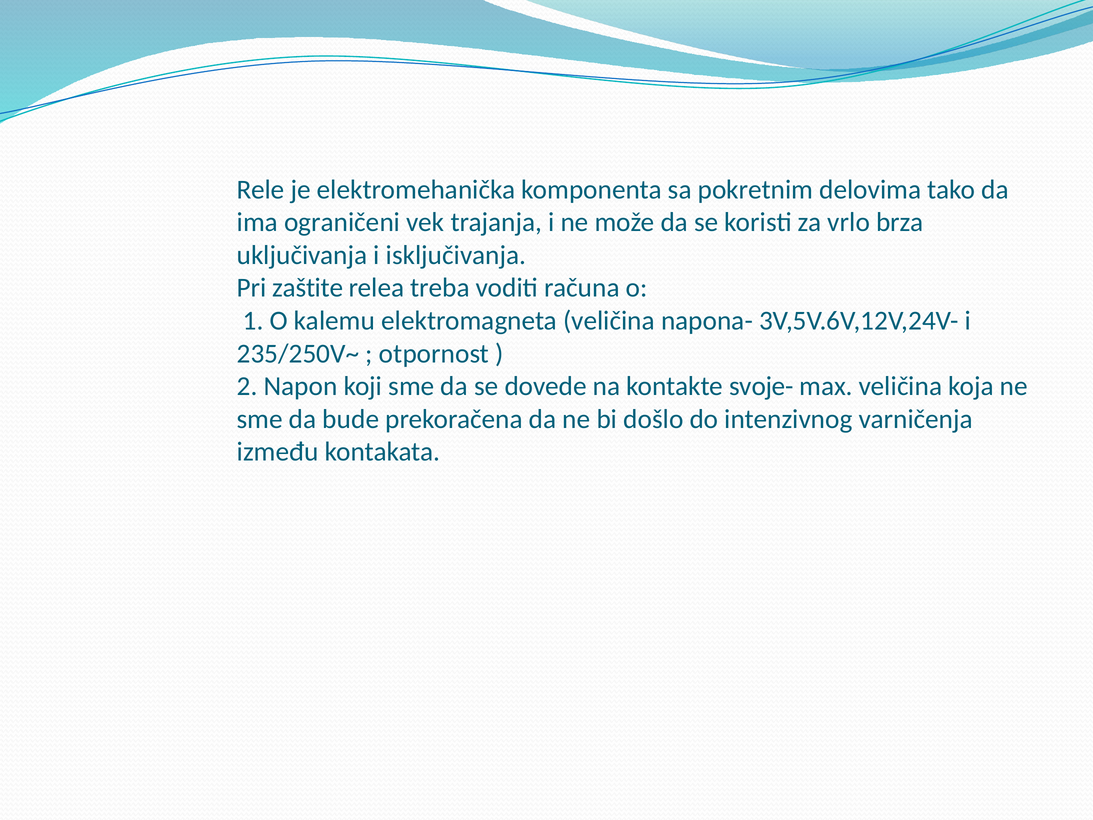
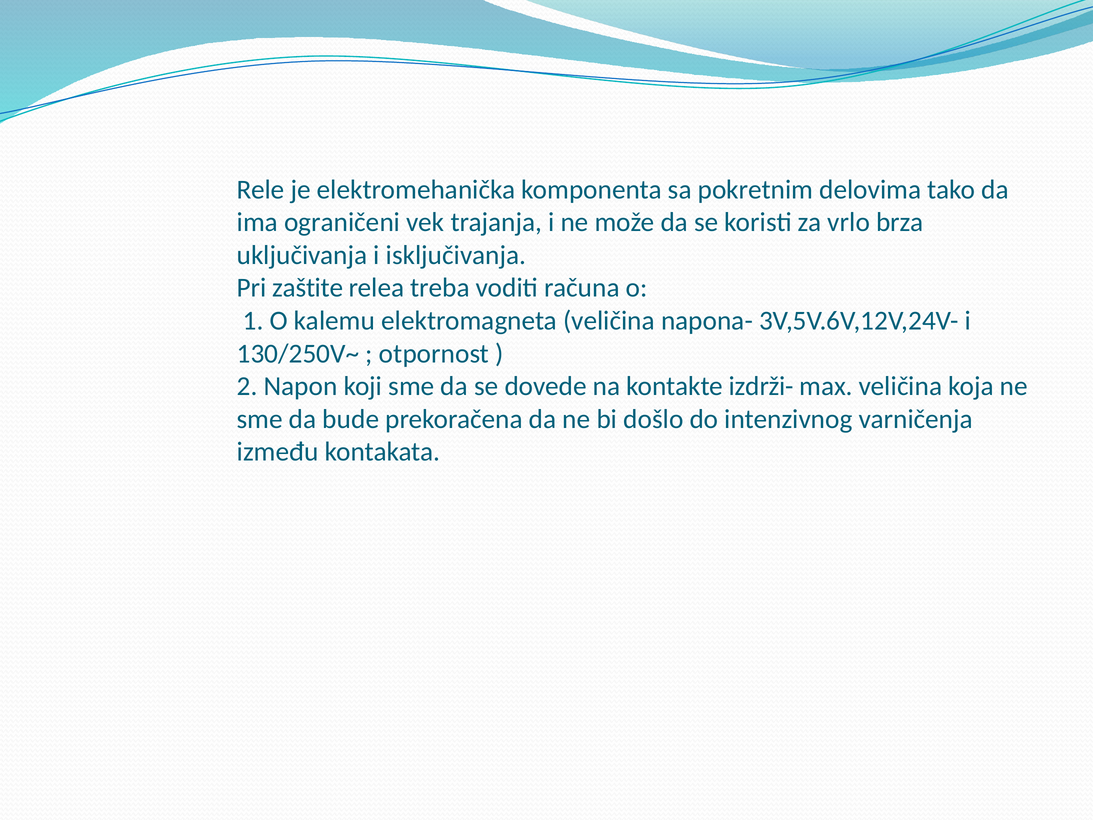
235/250V~: 235/250V~ -> 130/250V~ (298, 353)
svoje-: svoje- -> izdrži- (761, 386)
